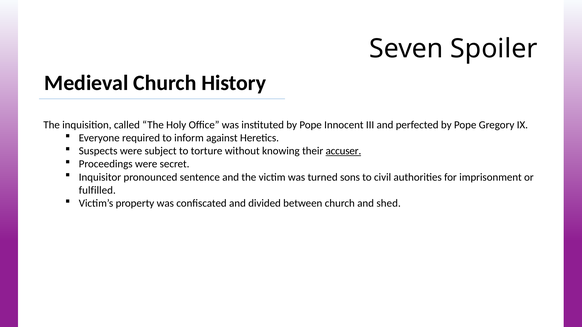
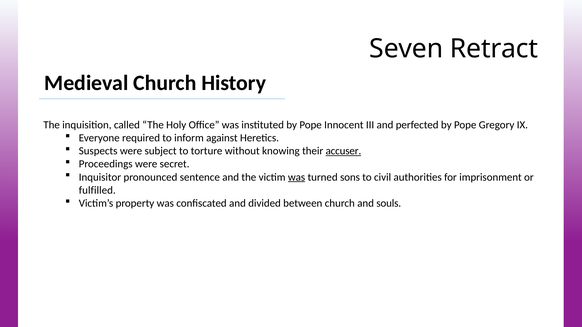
Spoiler: Spoiler -> Retract (494, 49)
was underline: none -> present (297, 177)
shed: shed -> souls (389, 204)
